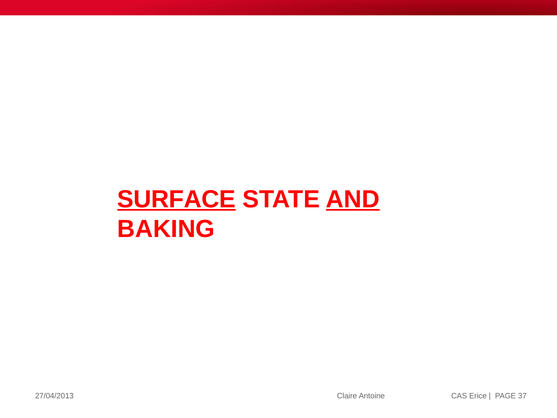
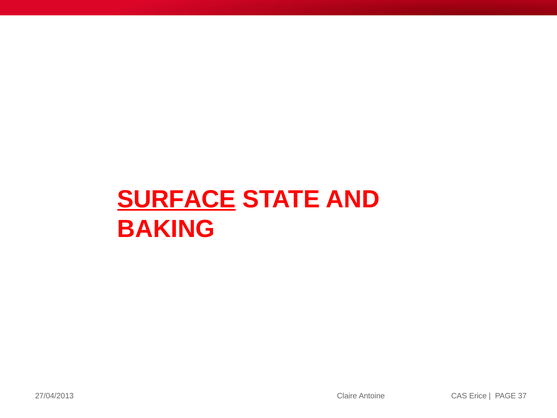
AND underline: present -> none (353, 199)
